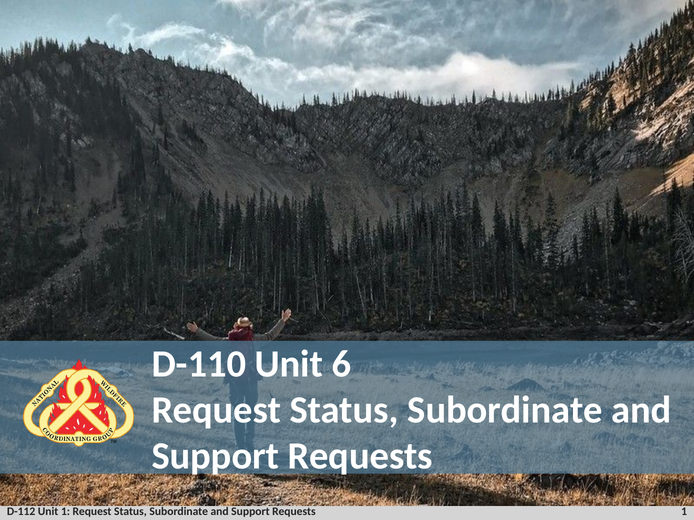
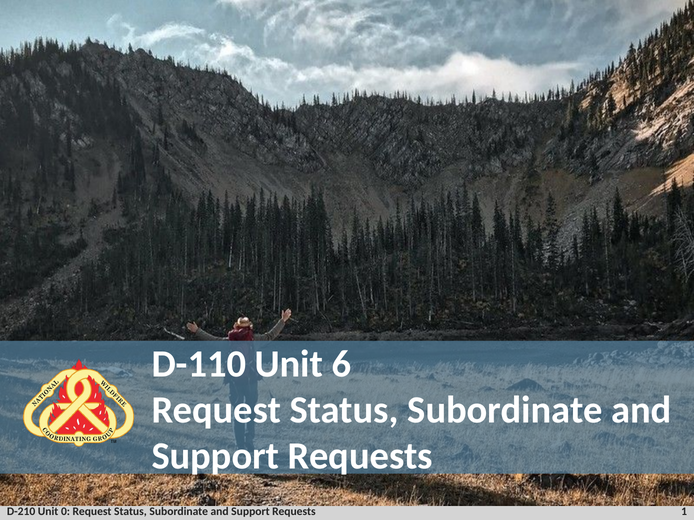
D-112: D-112 -> D-210 (21, 512)
Unit 1: 1 -> 0 (66, 512)
